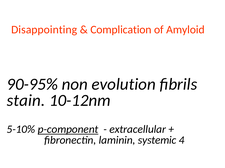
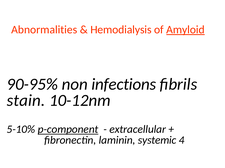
Disappointing: Disappointing -> Abnormalities (44, 30)
Complication: Complication -> Hemodialysis (121, 30)
Amyloid underline: none -> present (185, 30)
evolution: evolution -> infections (124, 85)
